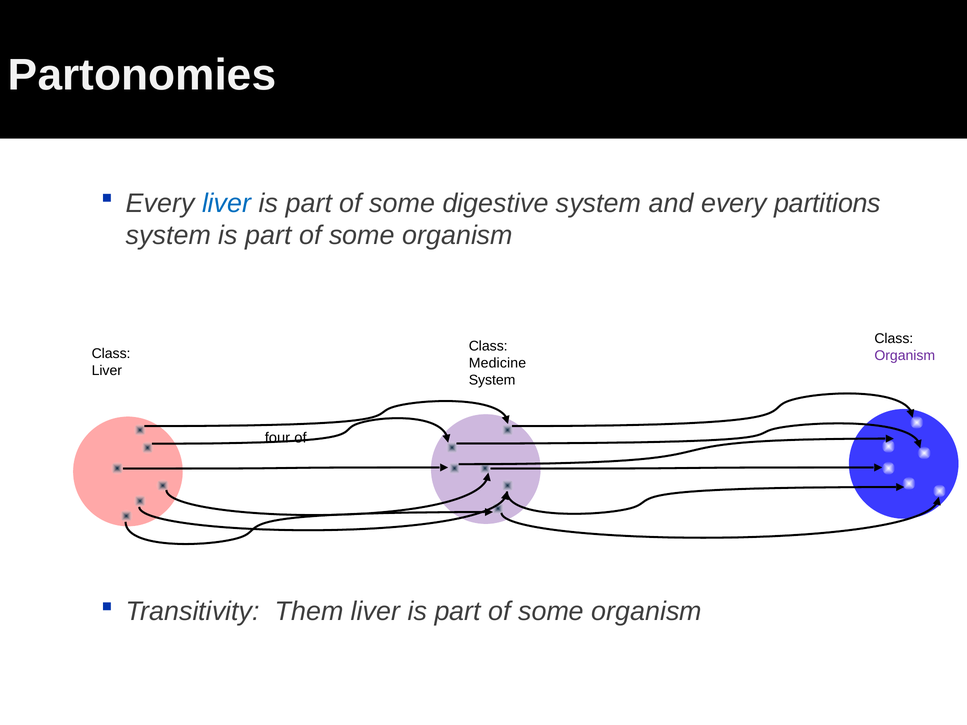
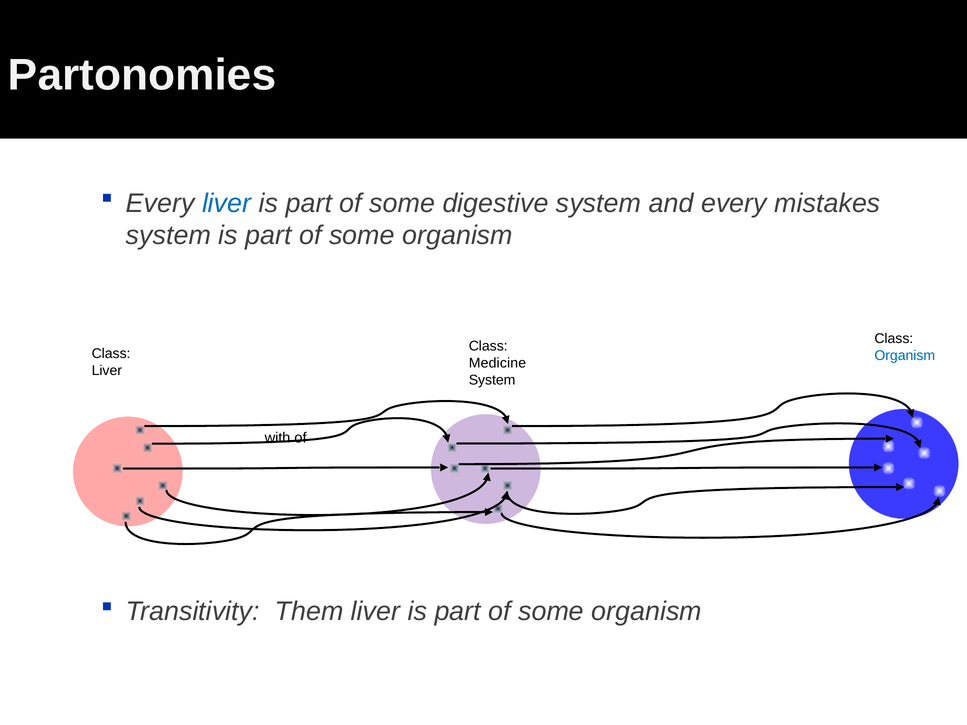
partitions: partitions -> mistakes (827, 203)
Organism colour: purple -> blue (905, 356)
four: four -> with (278, 438)
